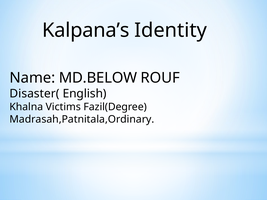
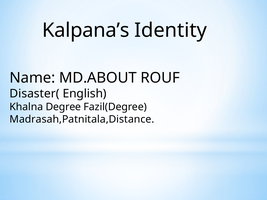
MD.BELOW: MD.BELOW -> MD.ABOUT (98, 78)
Victims: Victims -> Degree (63, 107)
Madrasah,Patnitala,Ordinary: Madrasah,Patnitala,Ordinary -> Madrasah,Patnitala,Distance (82, 120)
